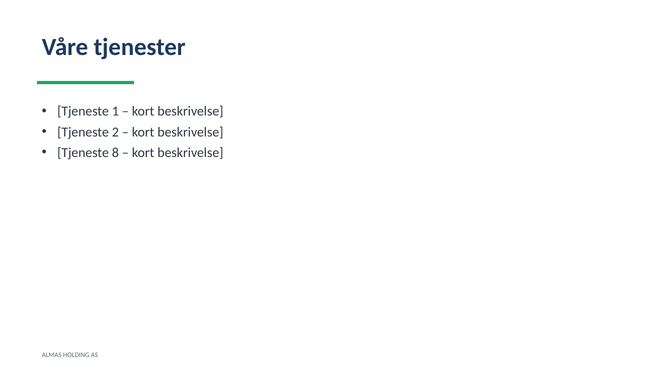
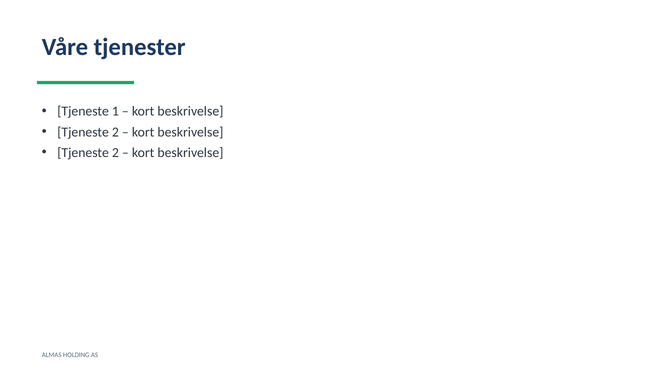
8: 8 -> 2 (115, 153)
